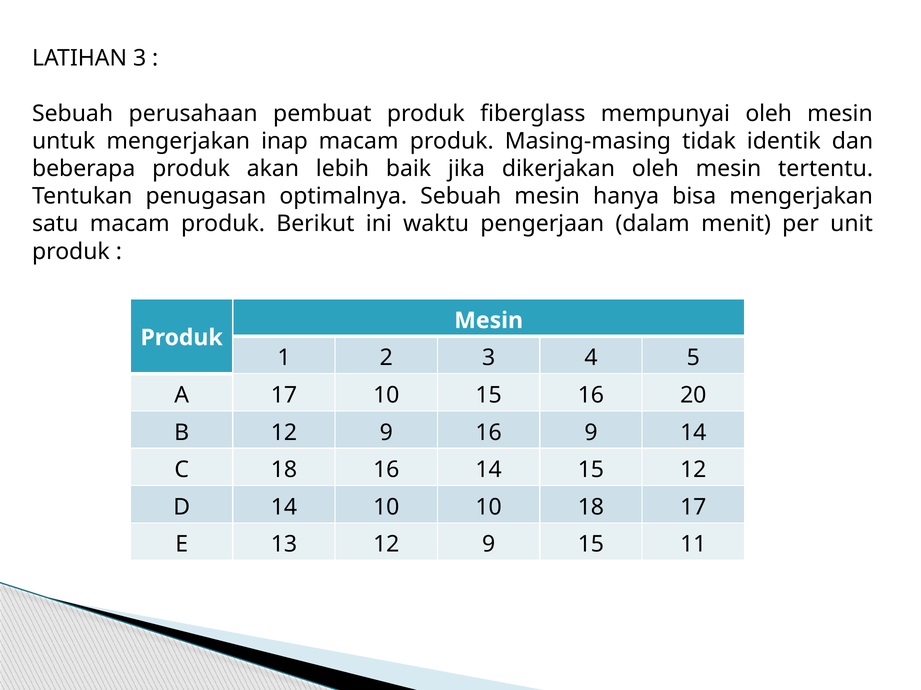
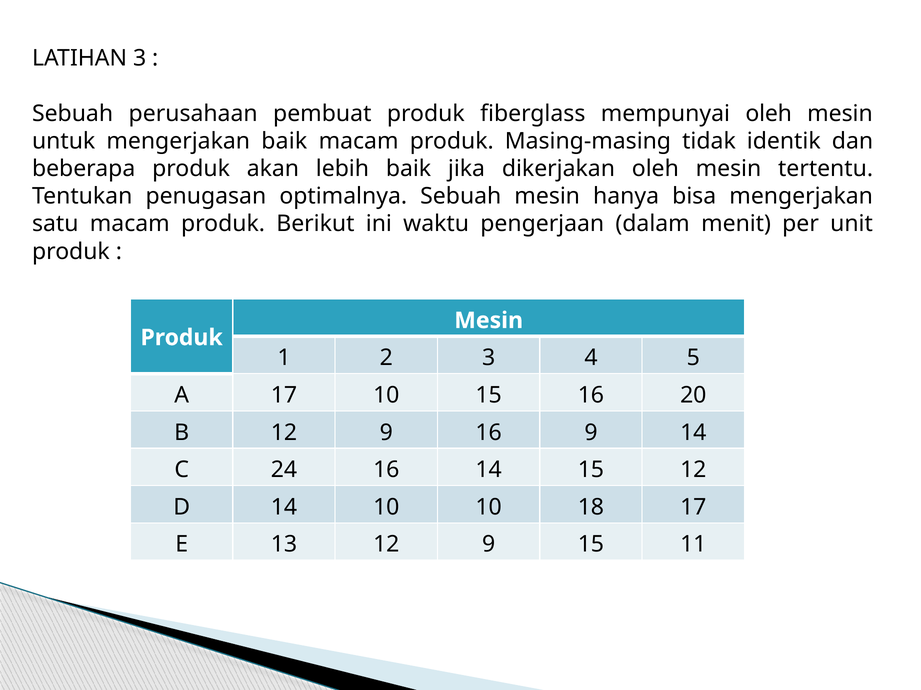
mengerjakan inap: inap -> baik (284, 141)
C 18: 18 -> 24 (284, 470)
